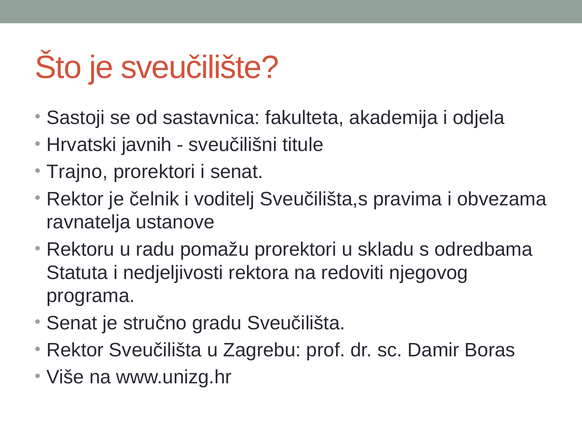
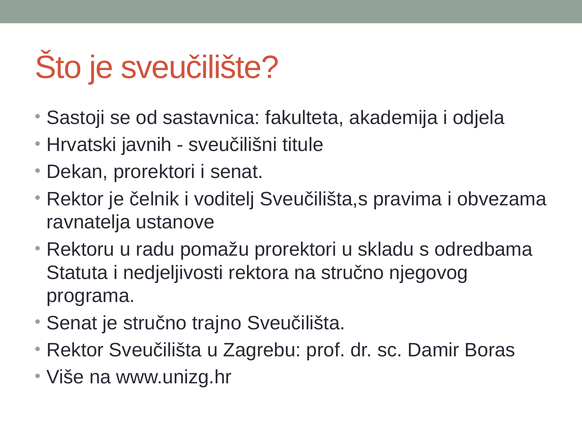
Trajno: Trajno -> Dekan (77, 172)
na redoviti: redoviti -> stručno (353, 273)
gradu: gradu -> trajno (217, 323)
